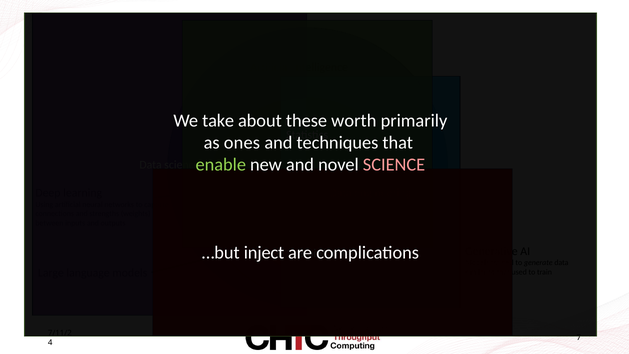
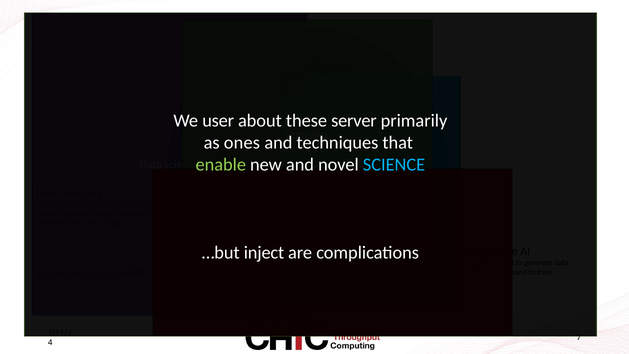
take: take -> user (218, 121)
worth: worth -> server (354, 121)
SCIENCE colour: pink -> light blue (394, 165)
